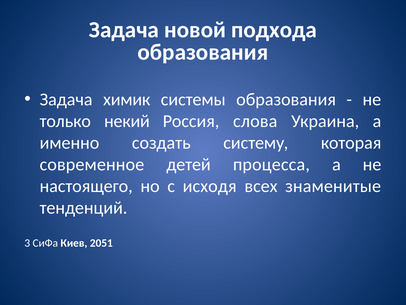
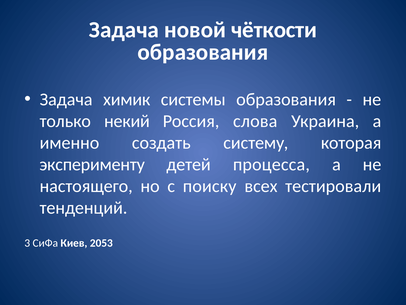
подхода: подхода -> чёткости (274, 30)
современное: современное -> эксперименту (92, 164)
исходя: исходя -> поиску (210, 186)
знаменитые: знаменитые -> тестировали (333, 186)
2051: 2051 -> 2053 (101, 243)
